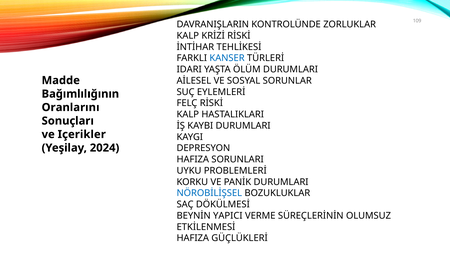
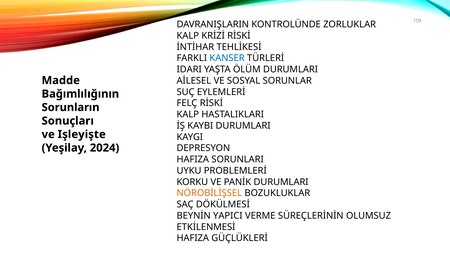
Oranlarını: Oranlarını -> Sorunların (71, 107)
Içerikler: Içerikler -> Işleyişte (82, 134)
NÖROBİLİŞSEL colour: blue -> orange (209, 193)
